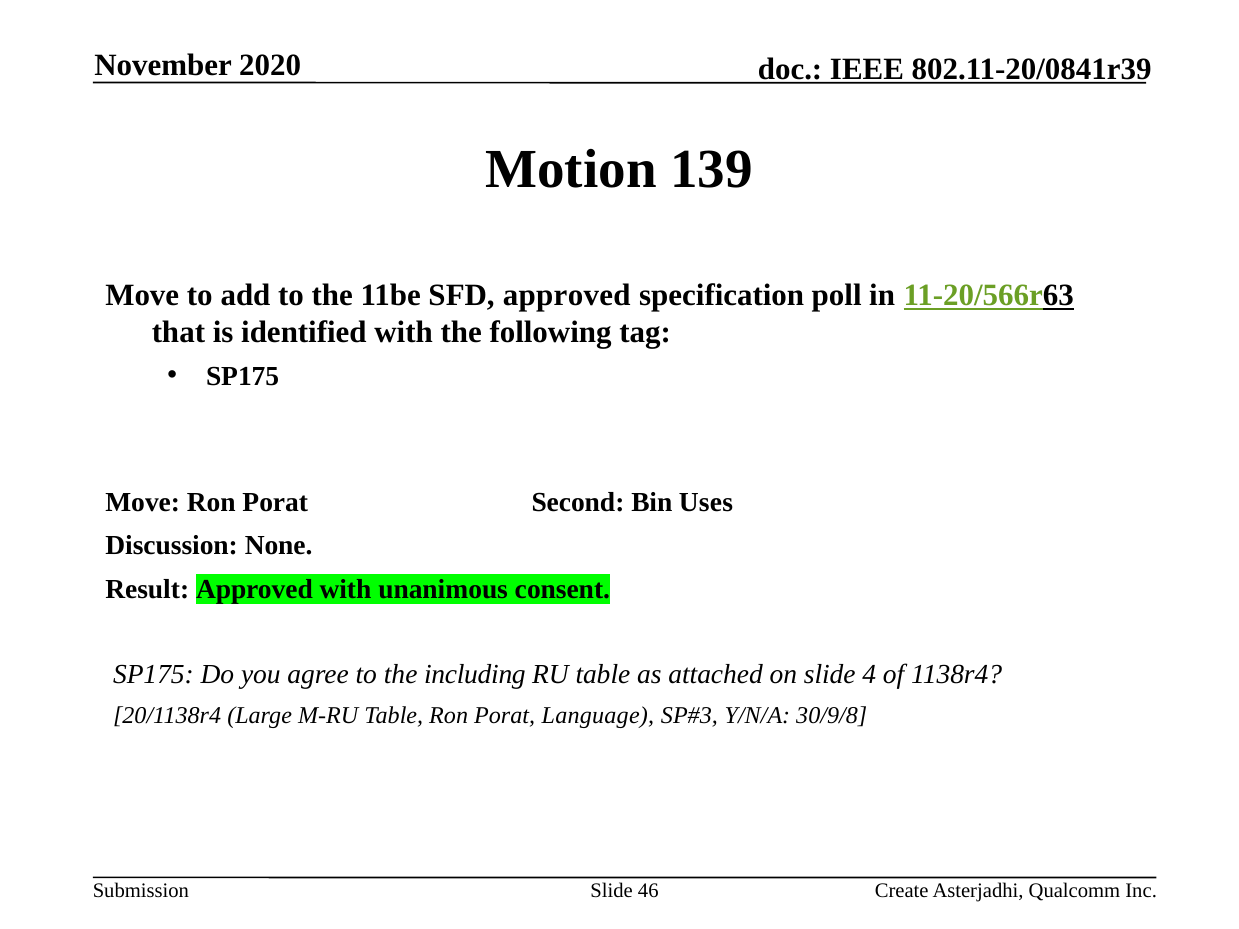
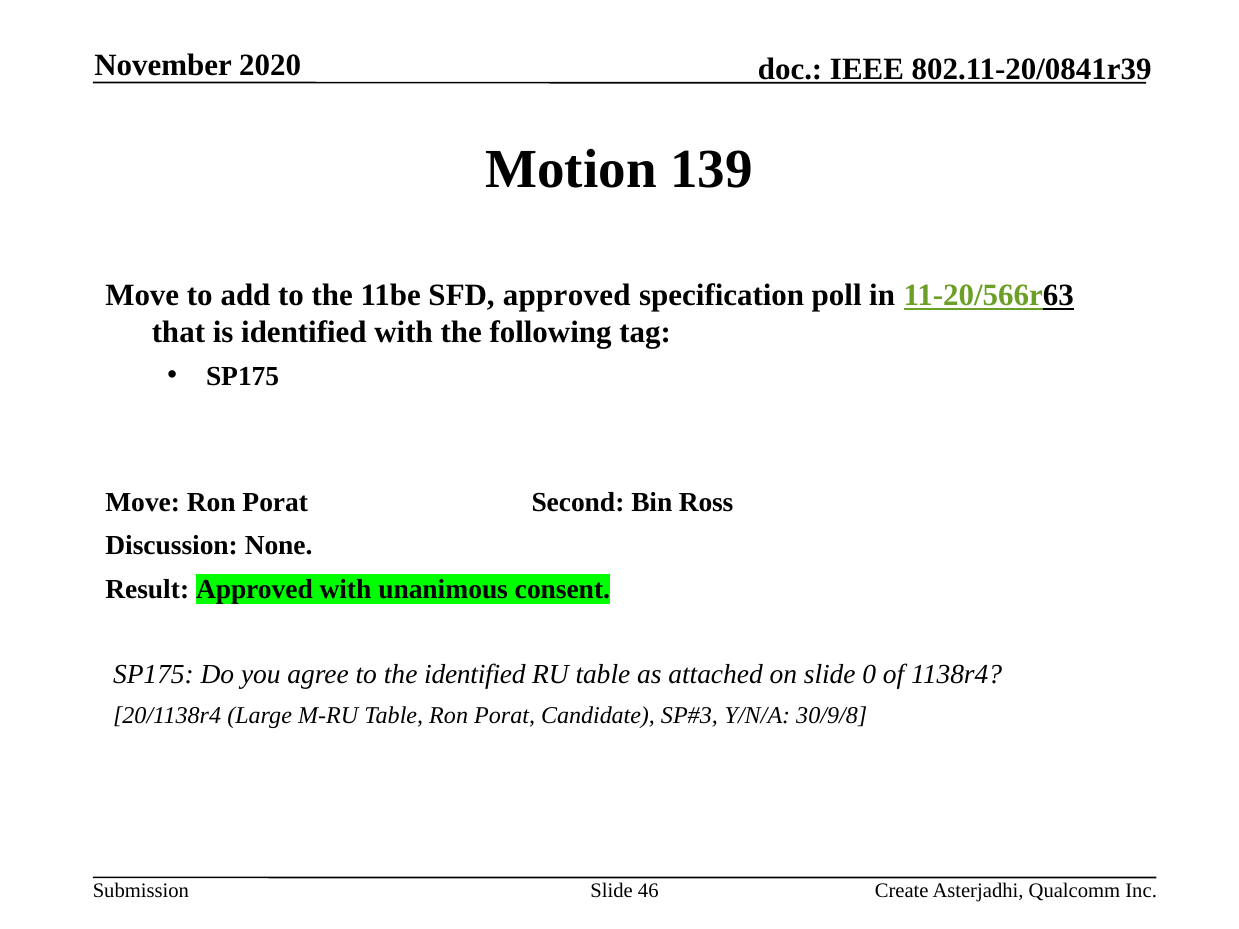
Uses: Uses -> Ross (706, 503)
the including: including -> identified (475, 674)
4: 4 -> 0 (869, 674)
Language: Language -> Candidate (598, 715)
